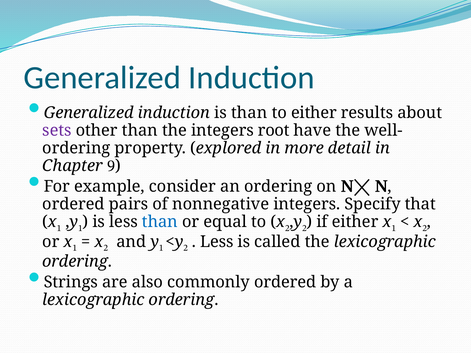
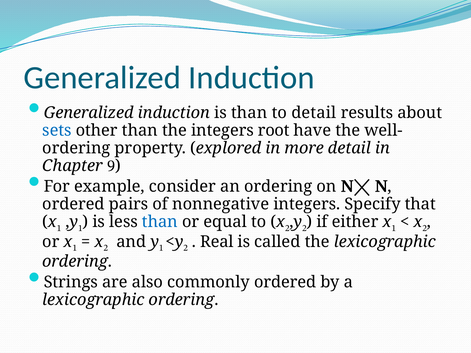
to either: either -> detail (314, 113)
sets colour: purple -> blue (57, 131)
Less: Less -> Real (217, 242)
